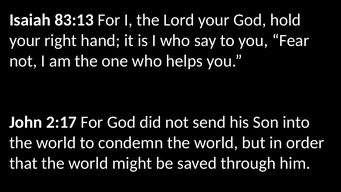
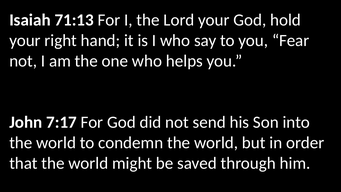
83:13: 83:13 -> 71:13 (74, 20)
2:17: 2:17 -> 7:17 (61, 122)
